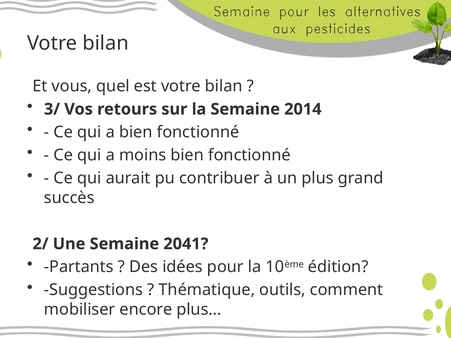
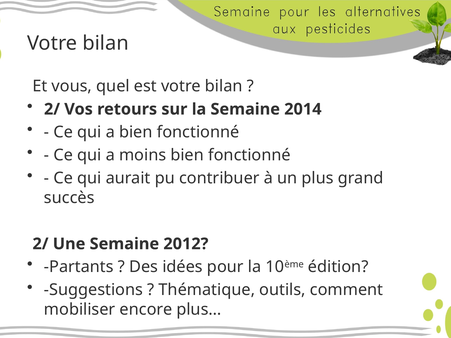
3/: 3/ -> 2/ (52, 109)
2041: 2041 -> 2012 (186, 244)
